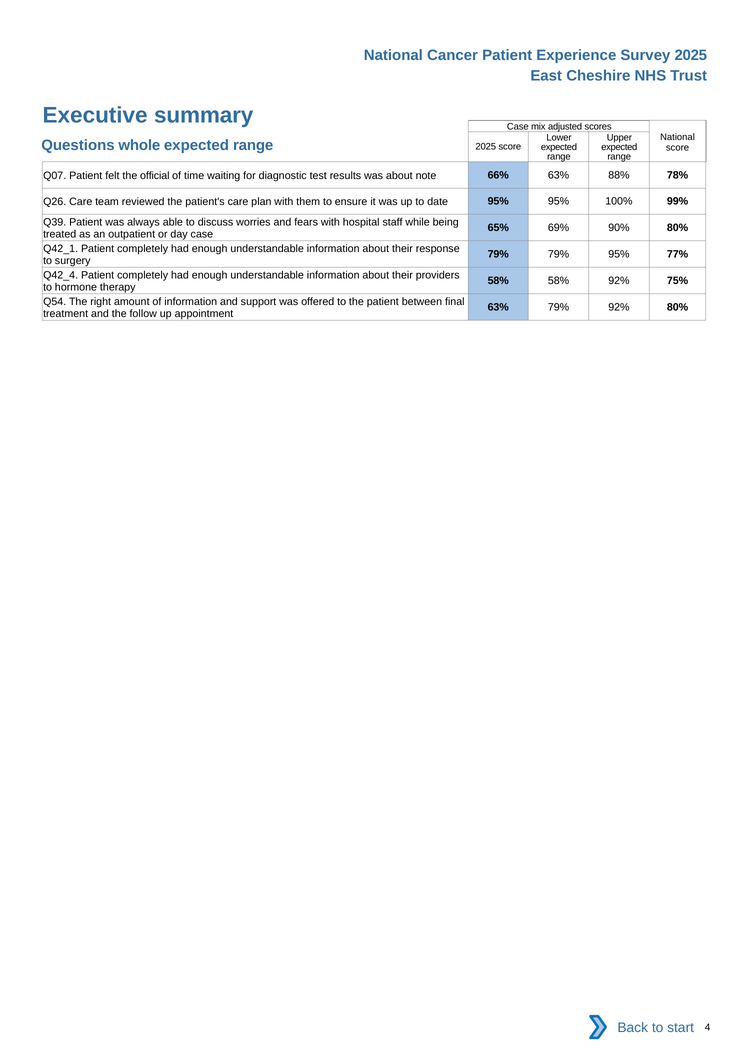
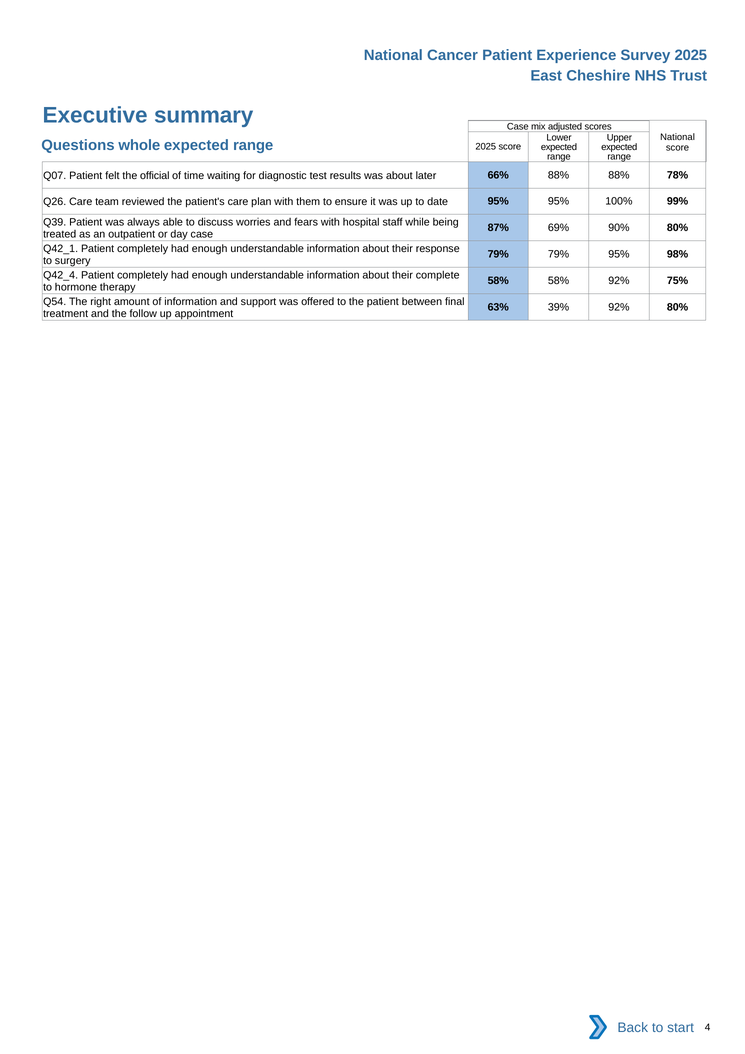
note: note -> later (426, 176)
66% 63%: 63% -> 88% (559, 175)
65%: 65% -> 87% (498, 228)
77%: 77% -> 98% (678, 254)
providers: providers -> complete (438, 275)
63% 79%: 79% -> 39% (559, 307)
